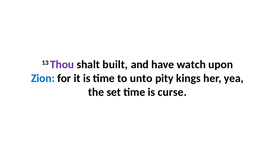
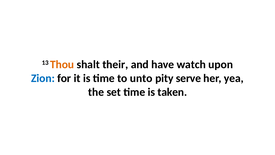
Thou colour: purple -> orange (62, 64)
built: built -> their (115, 64)
kings: kings -> serve (188, 78)
curse: curse -> taken (172, 92)
